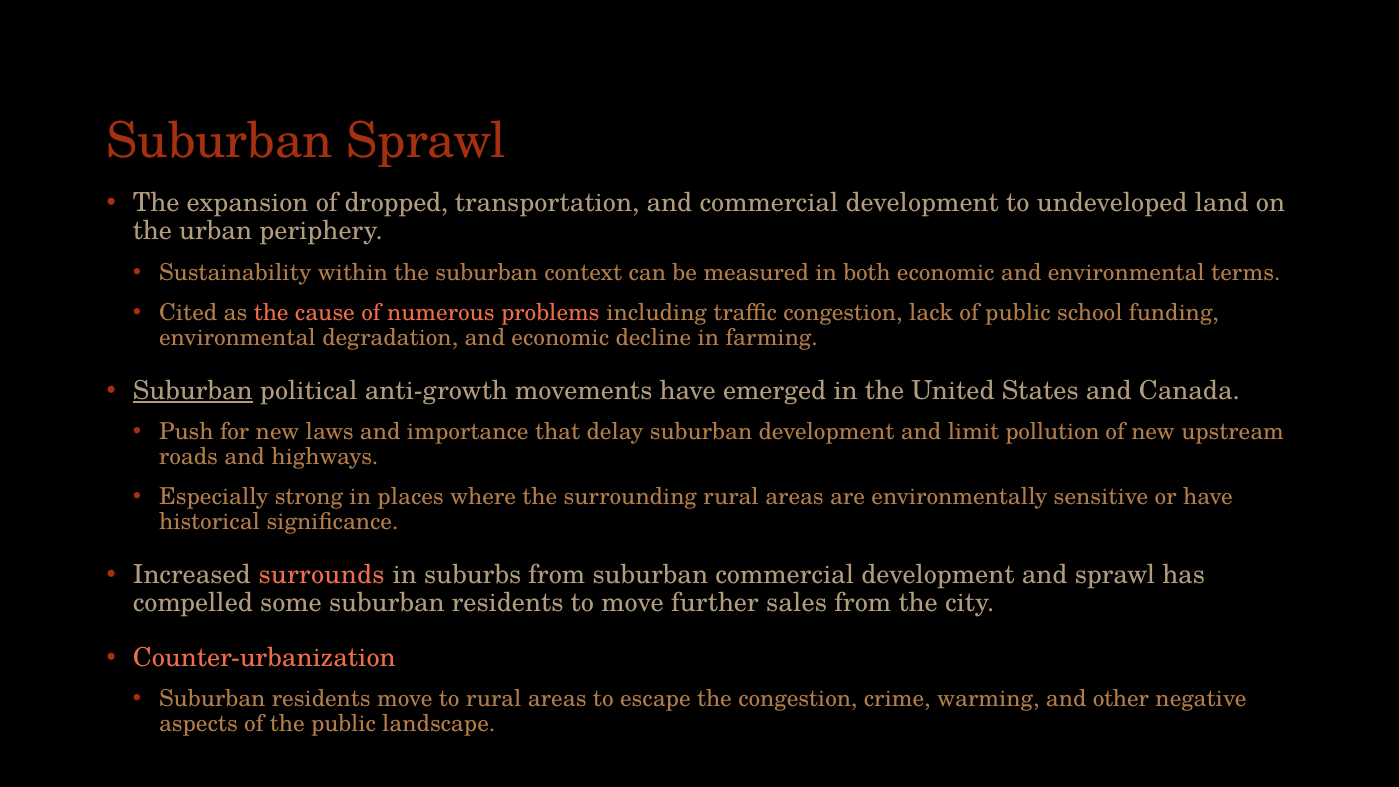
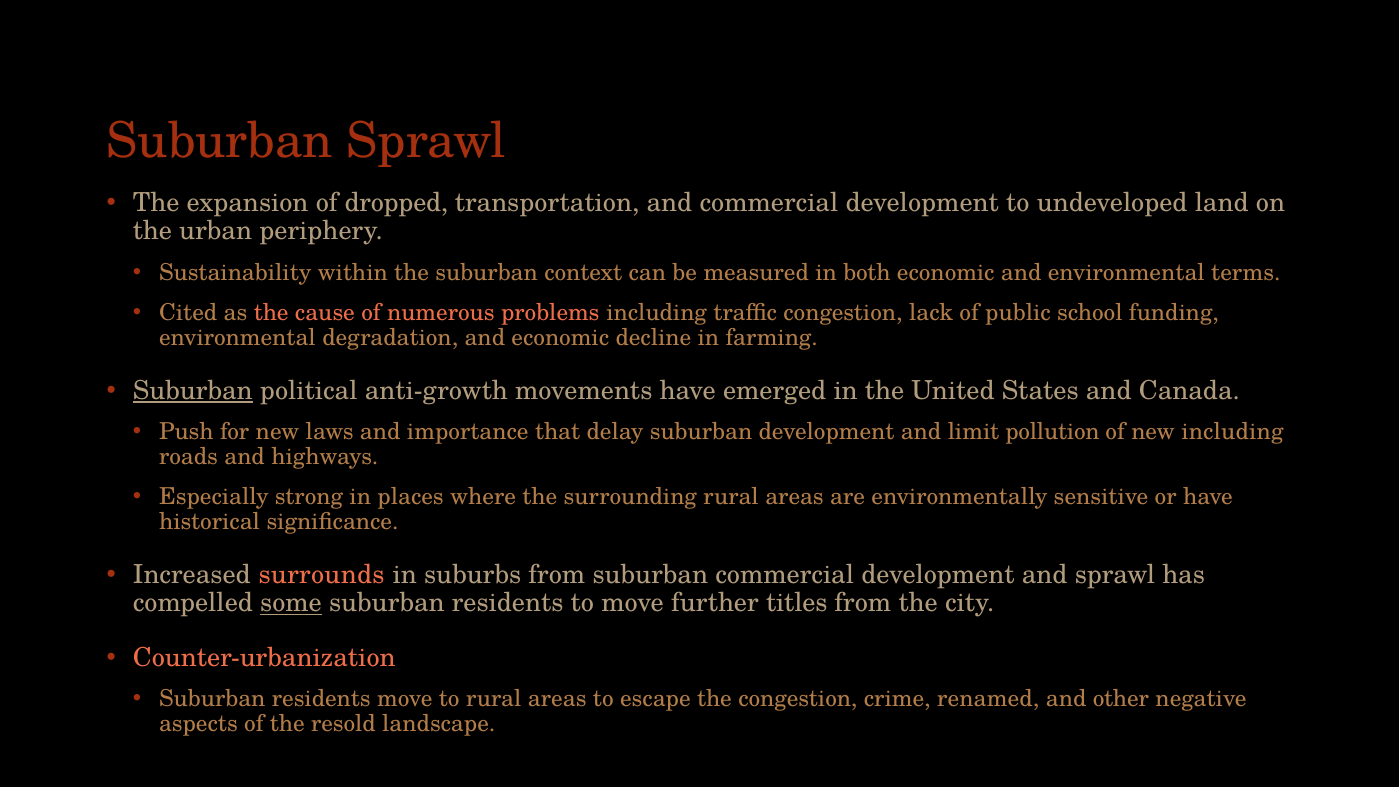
new upstream: upstream -> including (1232, 432)
some underline: none -> present (291, 603)
sales: sales -> titles (797, 603)
warming: warming -> renamed (988, 699)
the public: public -> resold (343, 724)
